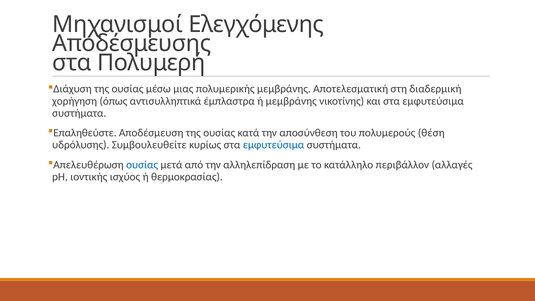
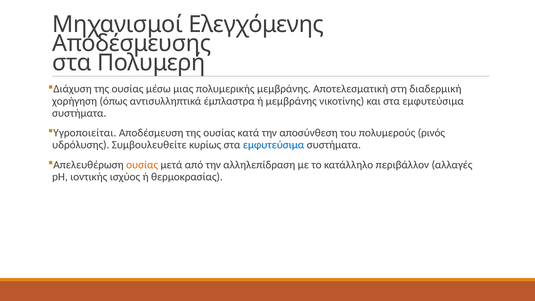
Επαληθεύστε: Επαληθεύστε -> Υγροποιείται (85, 133)
θέση: θέση -> ρινός (431, 133)
ουσίας colour: blue -> orange (142, 165)
